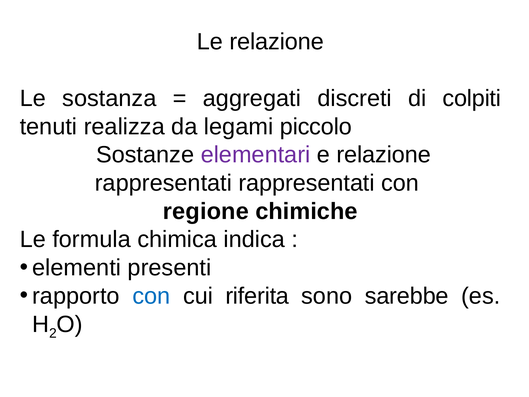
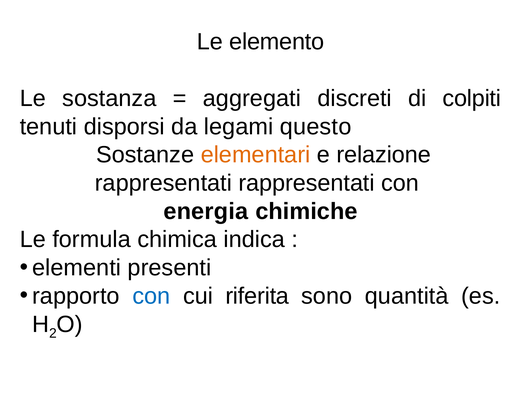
Le relazione: relazione -> elemento (277, 42)
realizza: realizza -> disporsi (124, 127)
piccolo: piccolo -> questo (316, 127)
elementari colour: purple -> orange (256, 155)
regione: regione -> energia (206, 211)
sarebbe: sarebbe -> quantità (407, 296)
